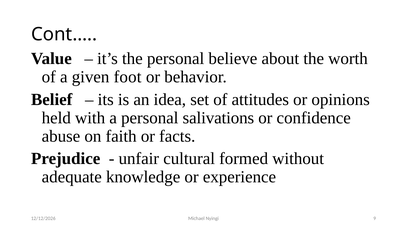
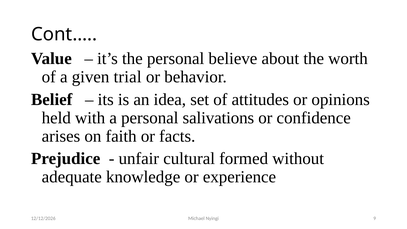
foot: foot -> trial (128, 77)
abuse: abuse -> arises (61, 136)
